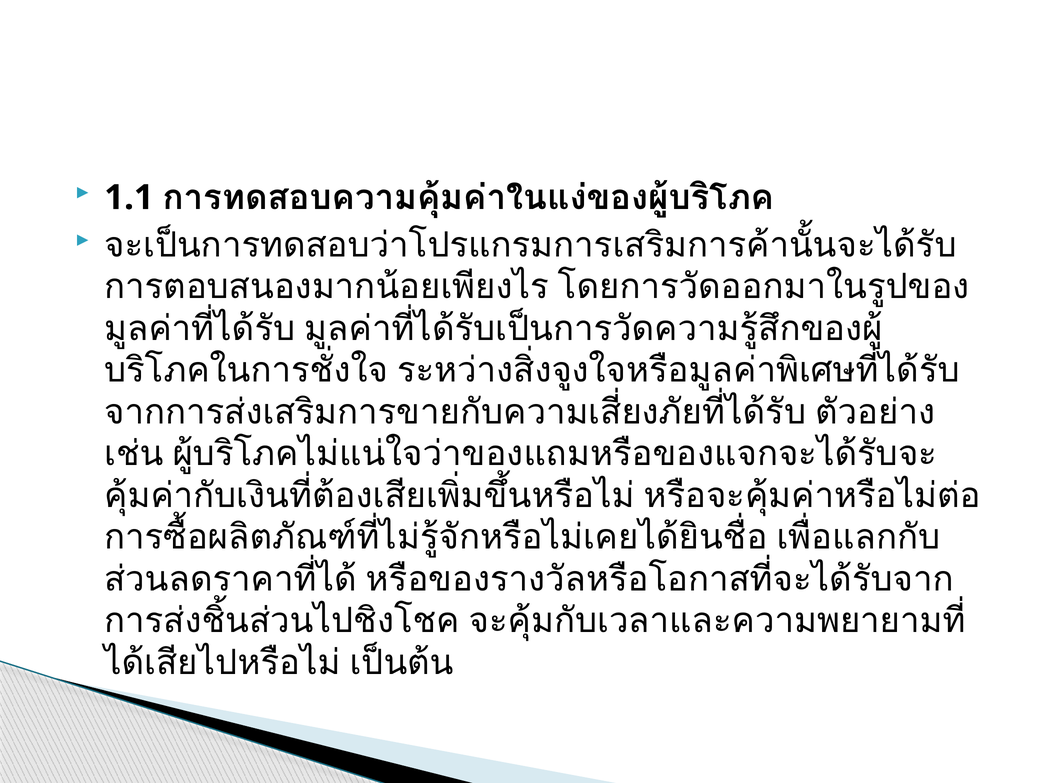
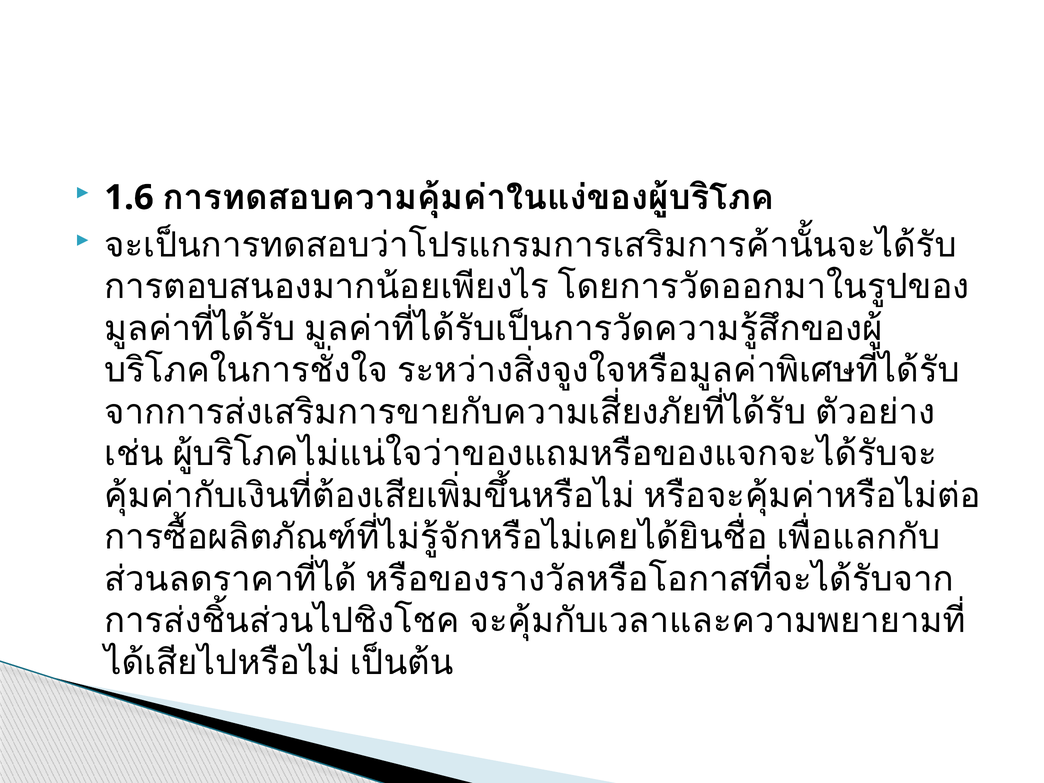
1.1: 1.1 -> 1.6 (129, 198)
